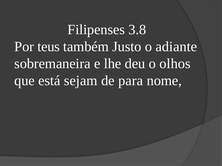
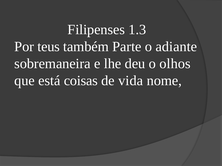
3.8: 3.8 -> 1.3 (137, 30)
Justo: Justo -> Parte (127, 47)
sejam: sejam -> coisas (81, 81)
para: para -> vida (131, 81)
